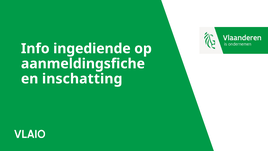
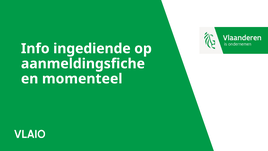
inschatting: inschatting -> momenteel (82, 79)
